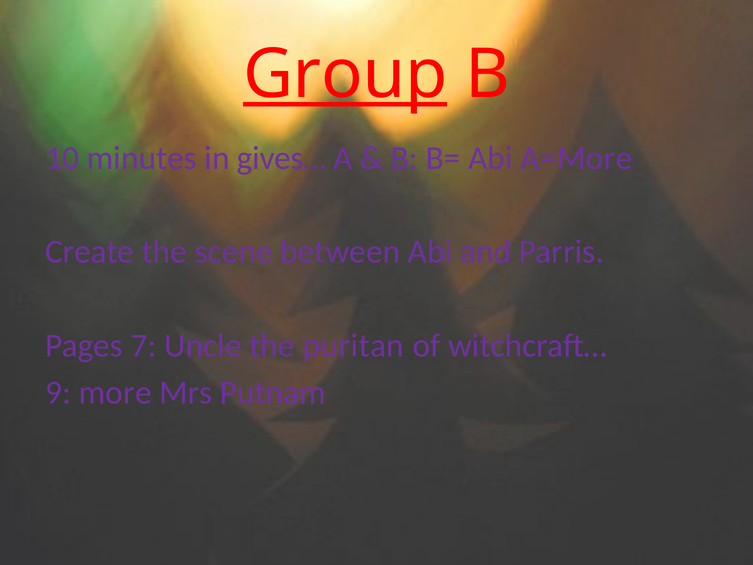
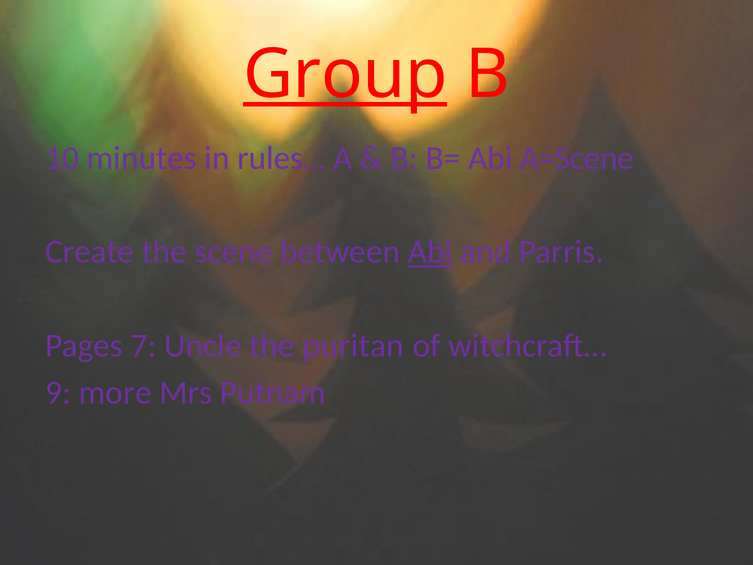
gives…: gives… -> rules… (282, 158)
A=More: A=More -> A=Scene (577, 158)
Abi underline: none -> present (430, 252)
